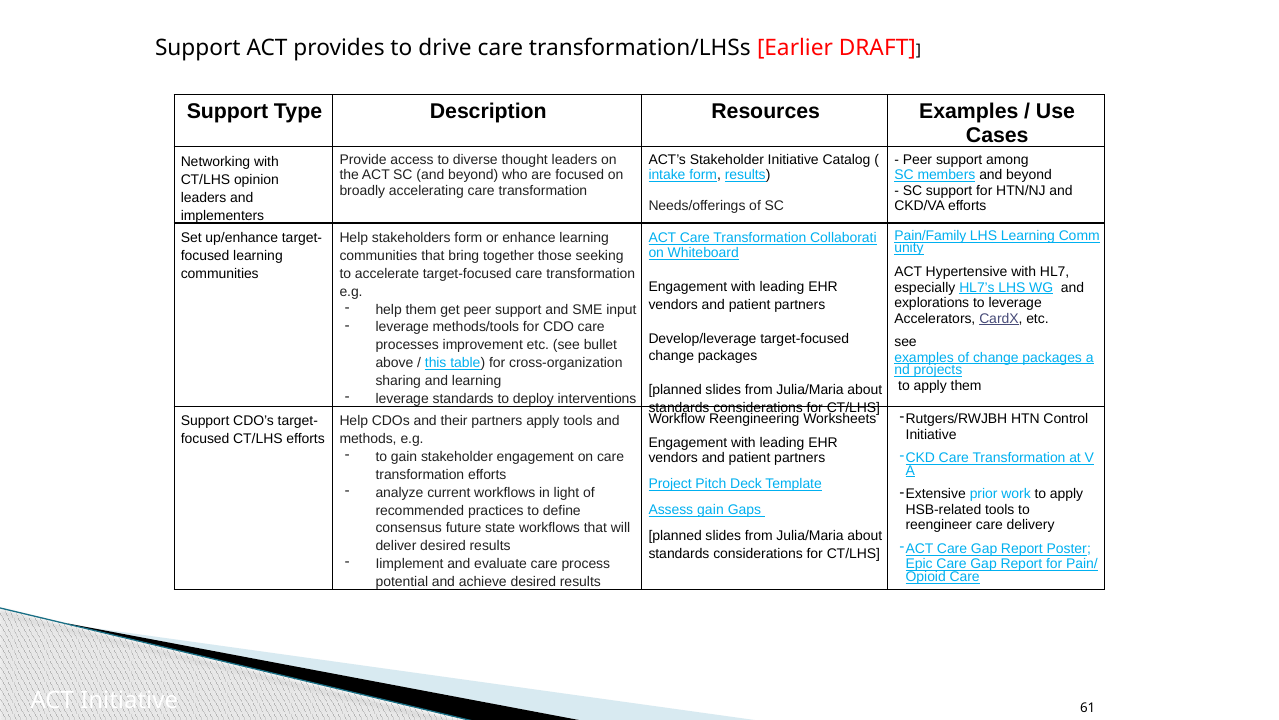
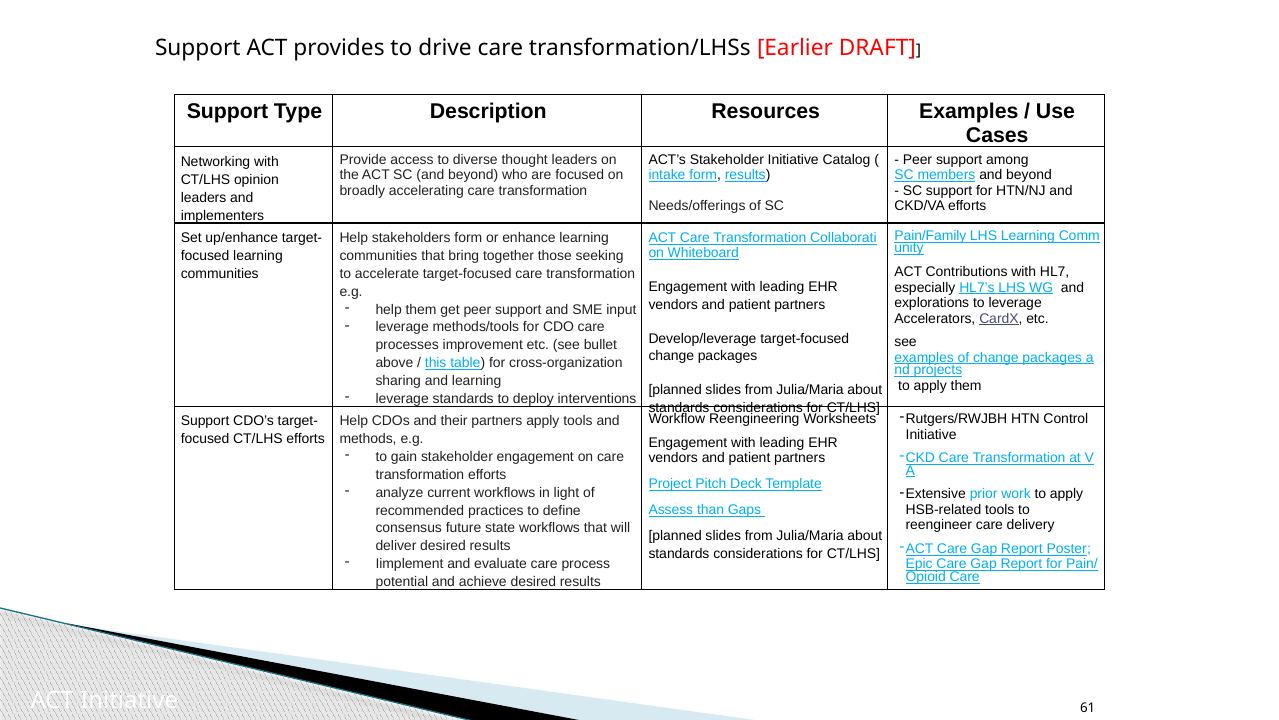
Hypertensive: Hypertensive -> Contributions (967, 272)
Assess gain: gain -> than (711, 509)
